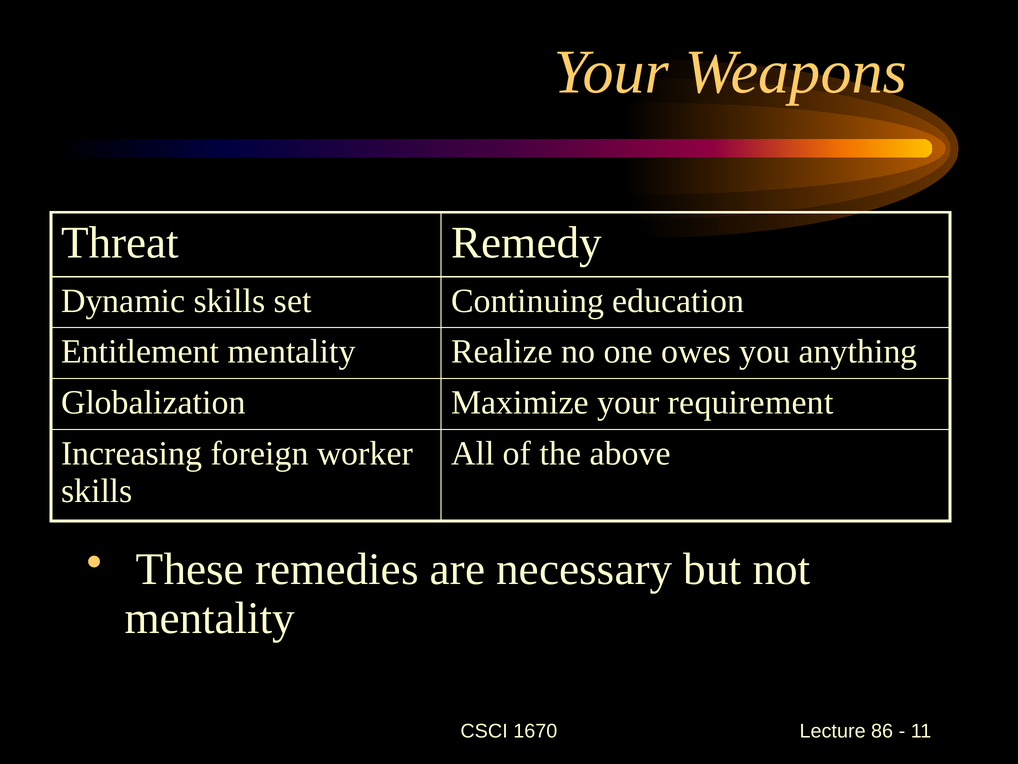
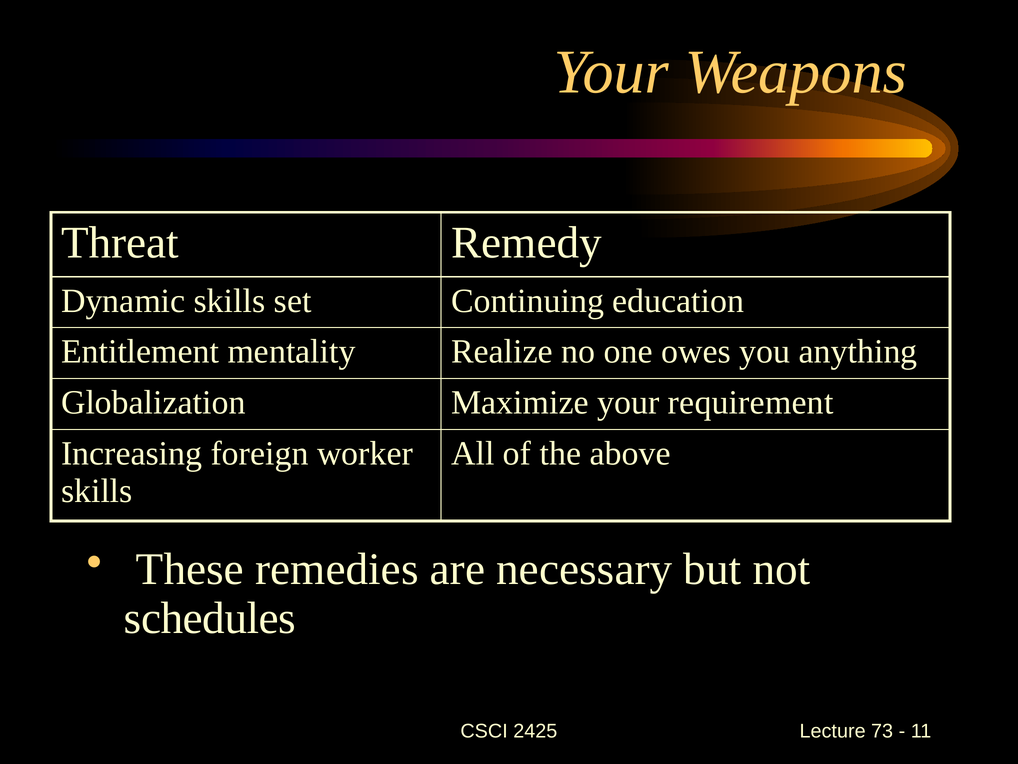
mentality: mentality -> schedules (210, 618)
1670: 1670 -> 2425 (535, 731)
86: 86 -> 73 (882, 731)
